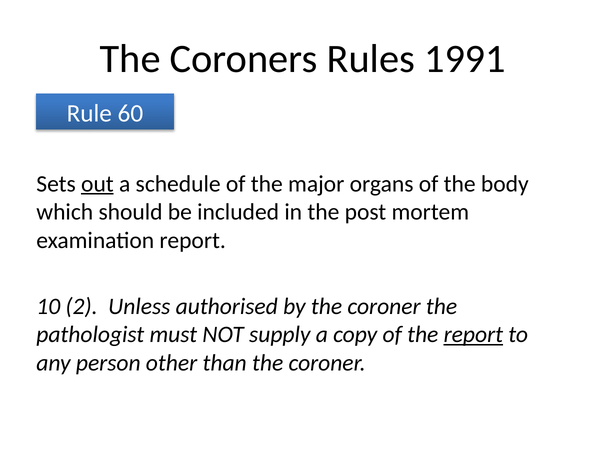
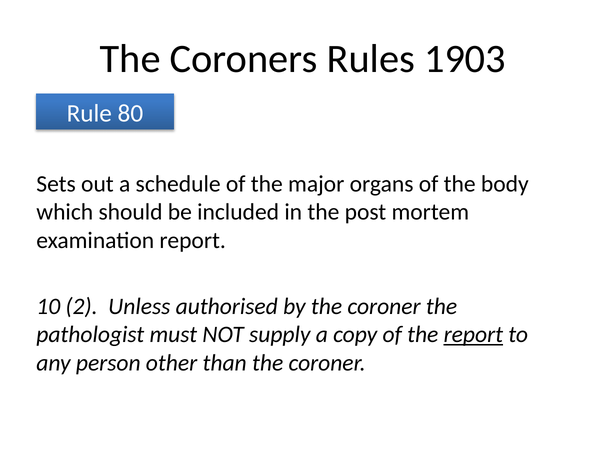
1991: 1991 -> 1903 (465, 59)
60: 60 -> 80 (130, 113)
out underline: present -> none (97, 184)
